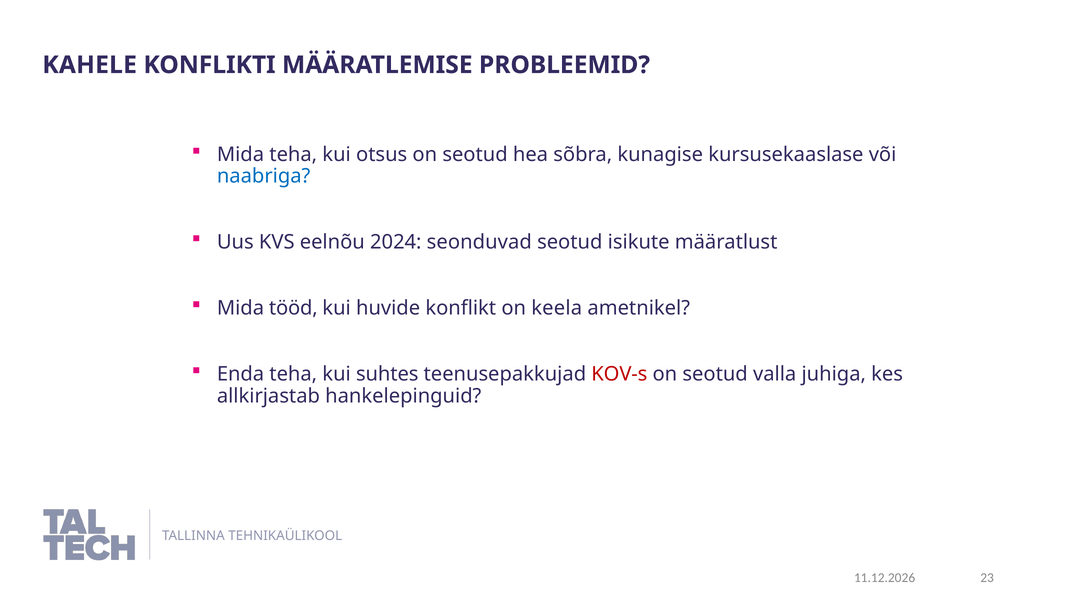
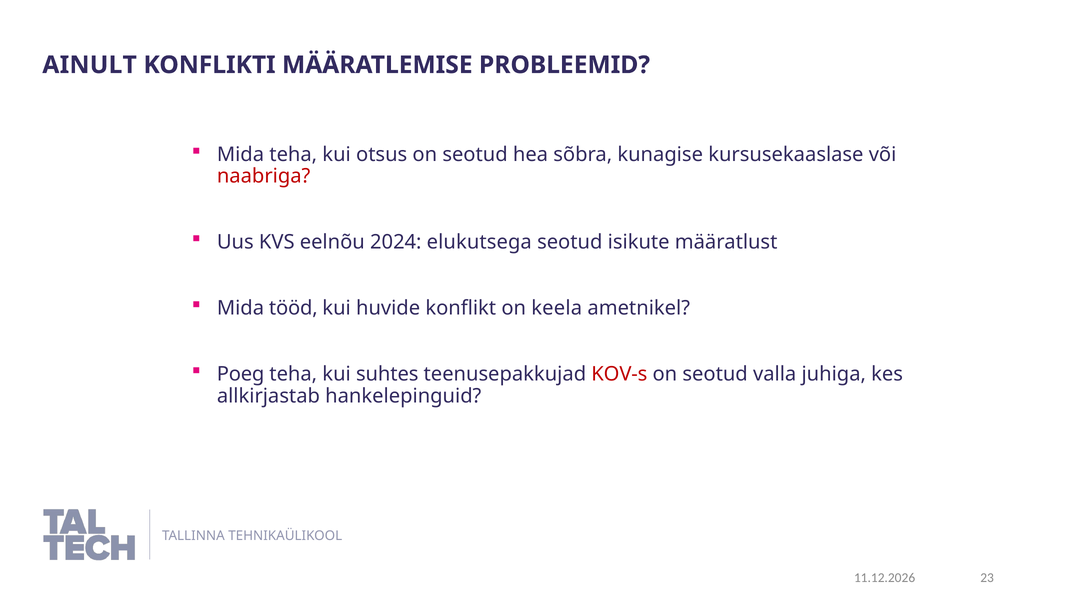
KAHELE: KAHELE -> AINULT (90, 65)
naabriga colour: blue -> red (264, 176)
seonduvad: seonduvad -> elukutsega (479, 242)
Enda: Enda -> Poeg (241, 374)
